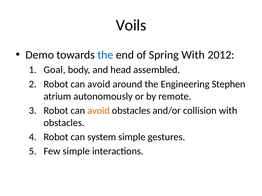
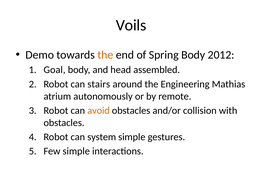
the colour: blue -> orange (105, 55)
Spring With: With -> Body (193, 55)
avoid: avoid -> stairs (99, 84)
Stephen: Stephen -> Mathias (229, 84)
